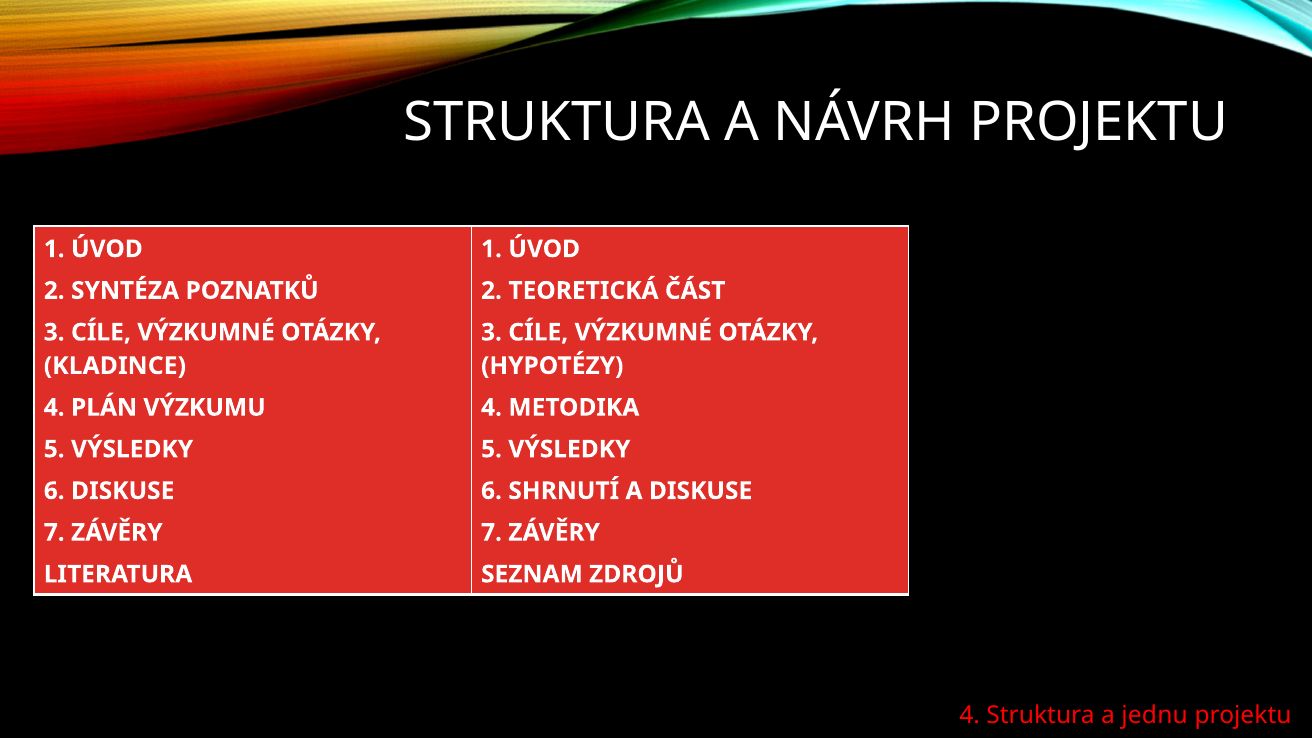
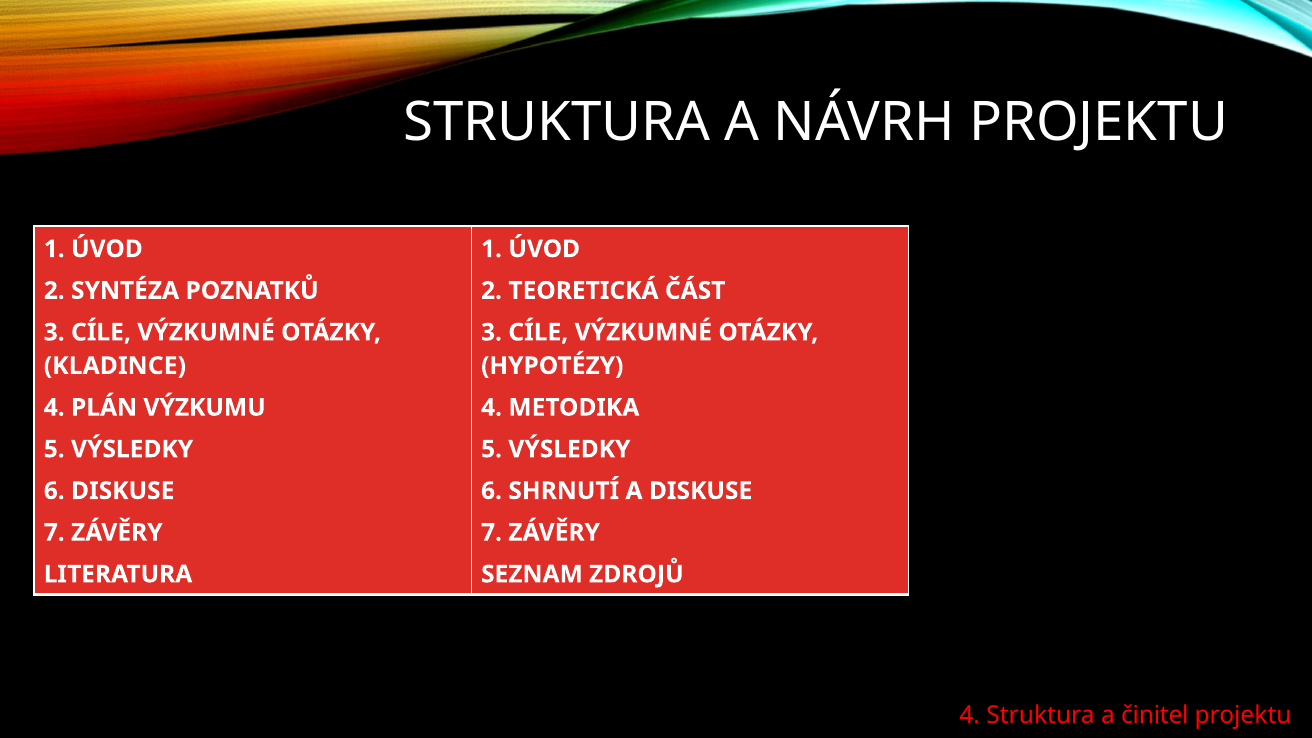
jednu: jednu -> činitel (1155, 716)
